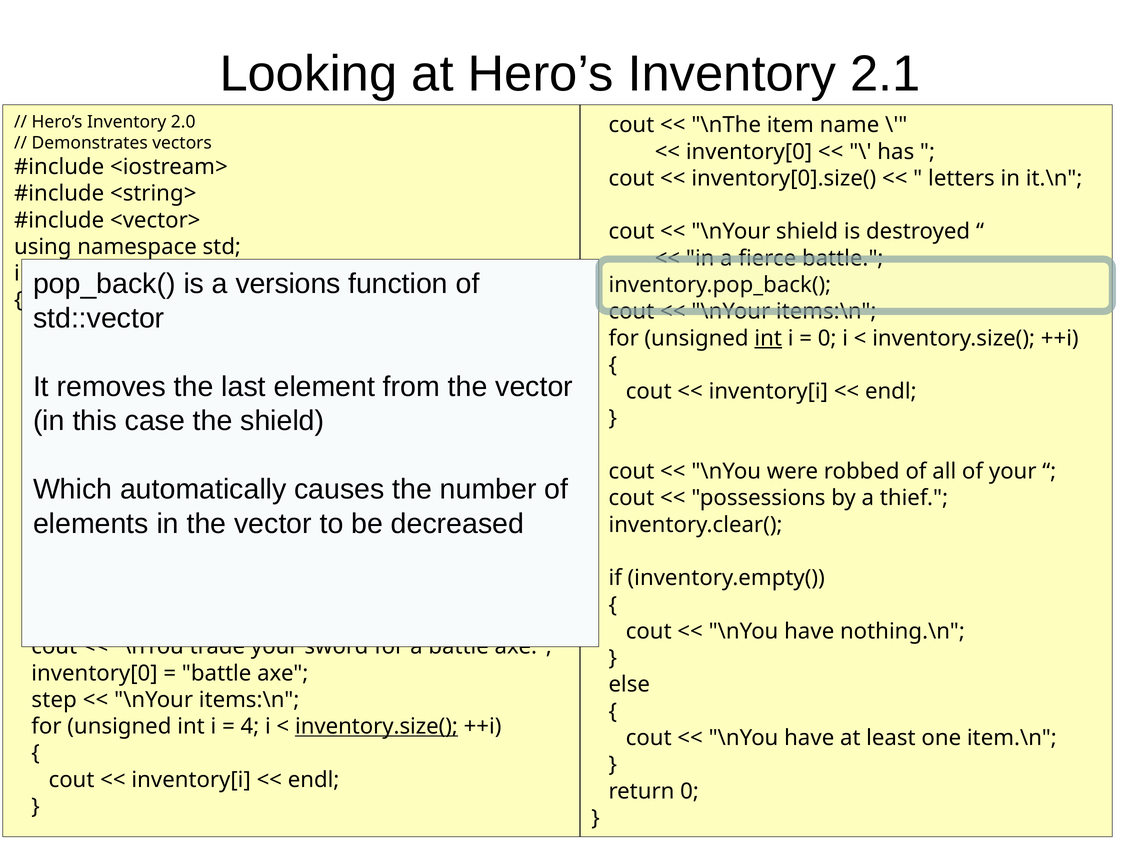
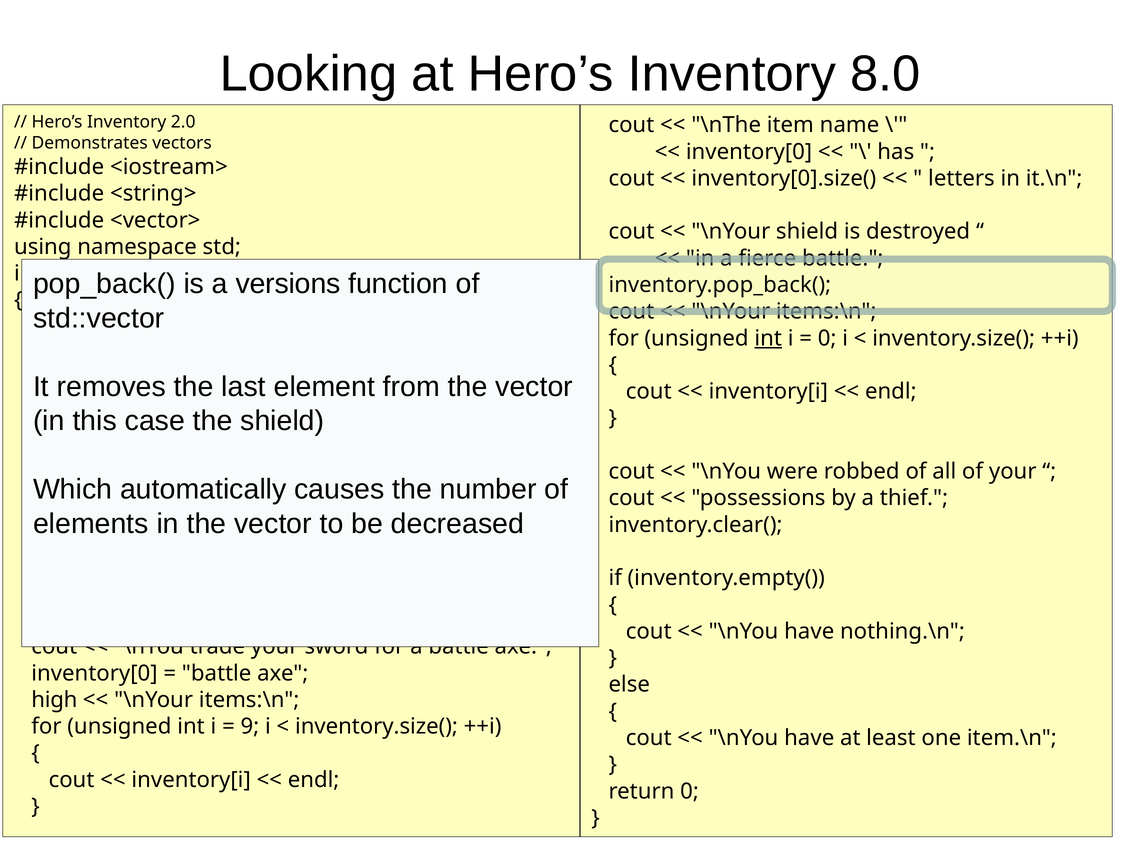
2.1: 2.1 -> 8.0 (885, 74)
step: step -> high (54, 700)
4: 4 -> 9 (250, 726)
inventory.size( underline: present -> none (376, 726)
